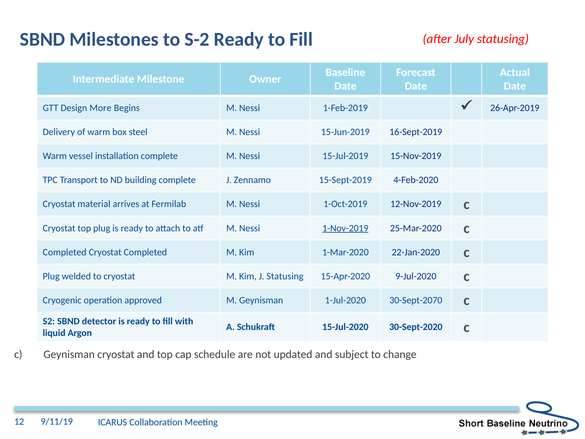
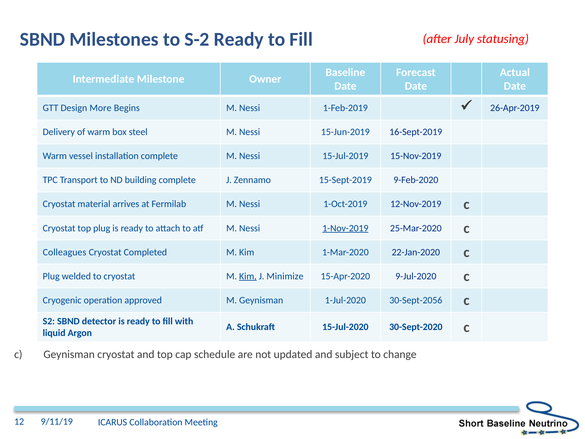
4-Feb-2020: 4-Feb-2020 -> 9-Feb-2020 (416, 180)
Completed: Completed -> Colleagues (65, 252)
Kim underline: none -> present (248, 276)
J Statusing: Statusing -> Minimize (285, 276)
30-Sept-2070: 30-Sept-2070 -> 30-Sept-2056 (416, 300)
